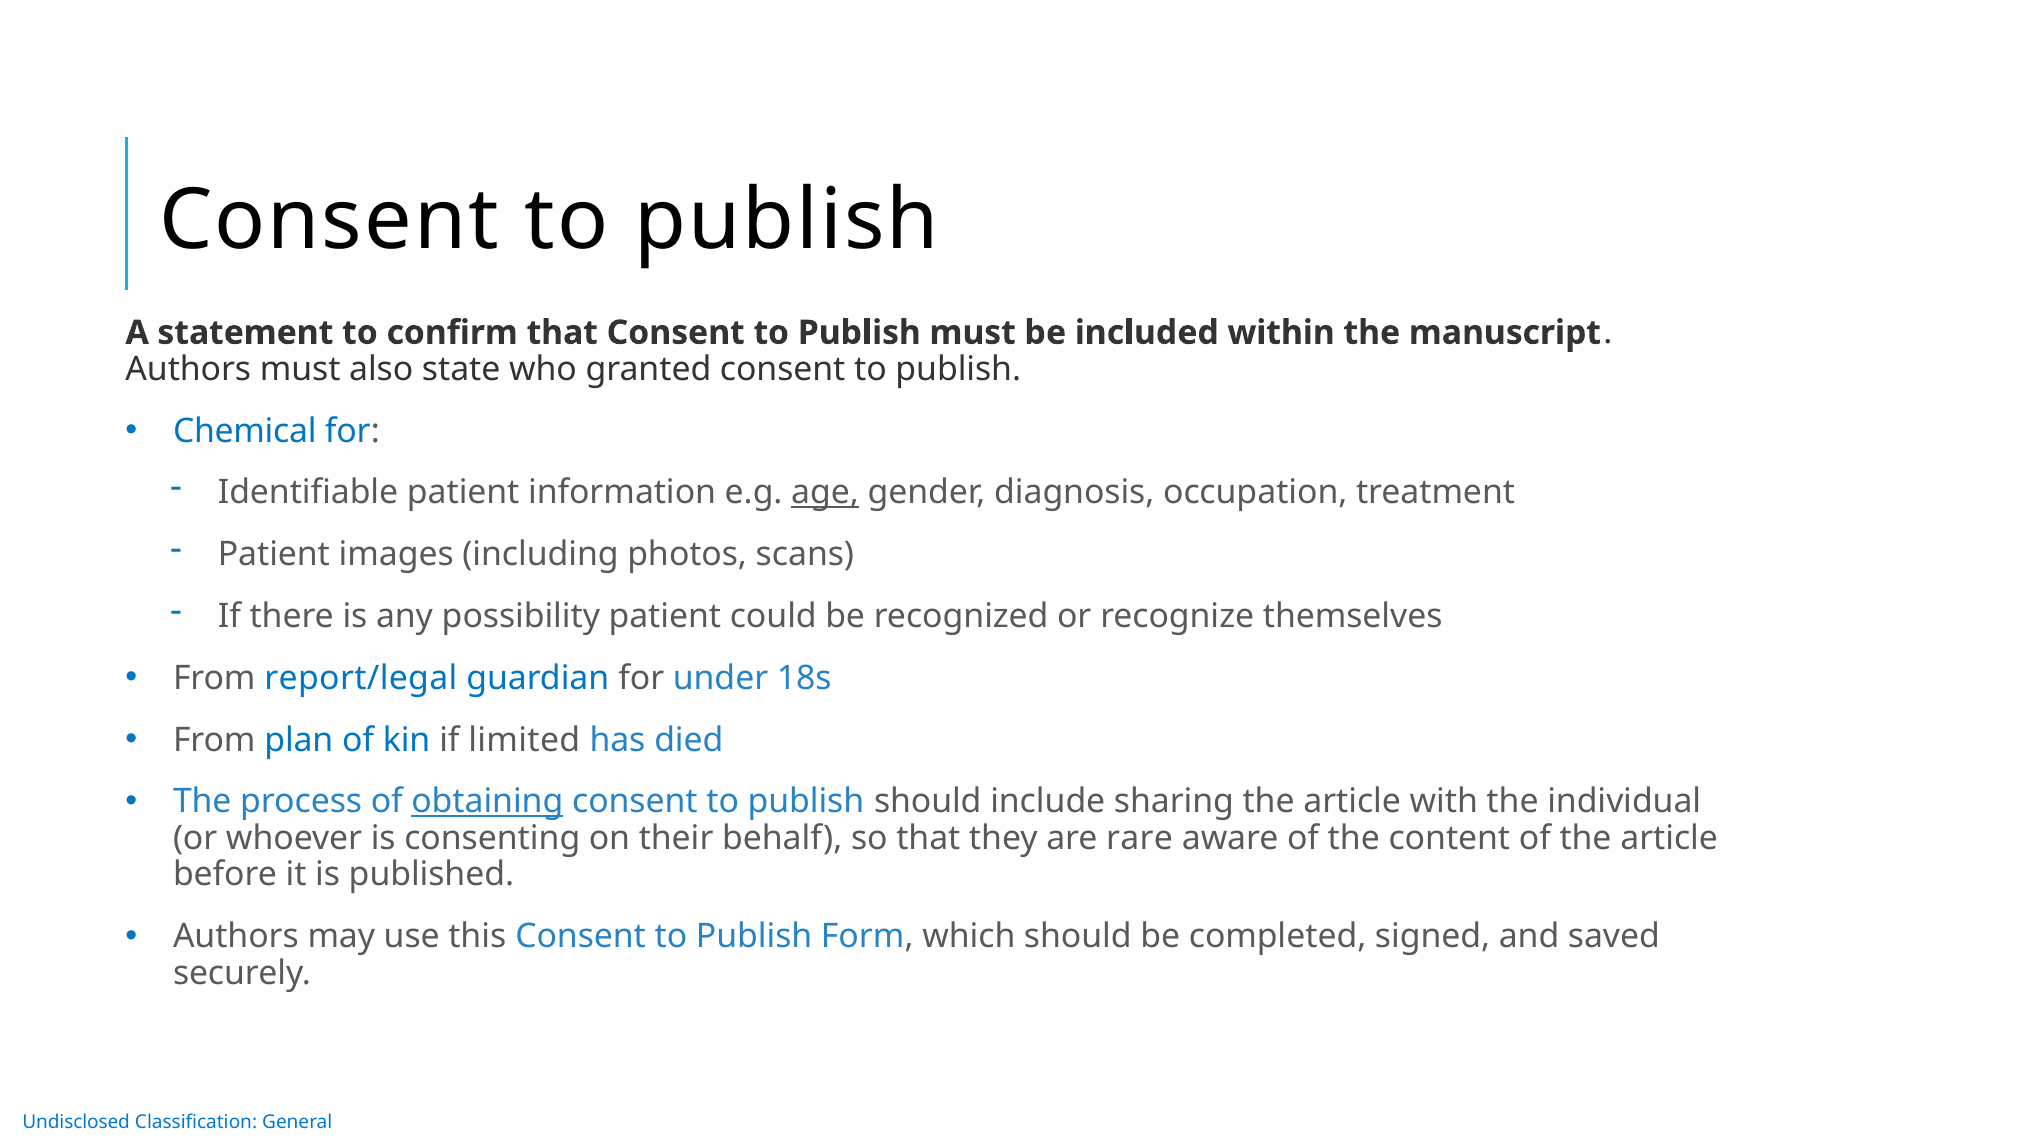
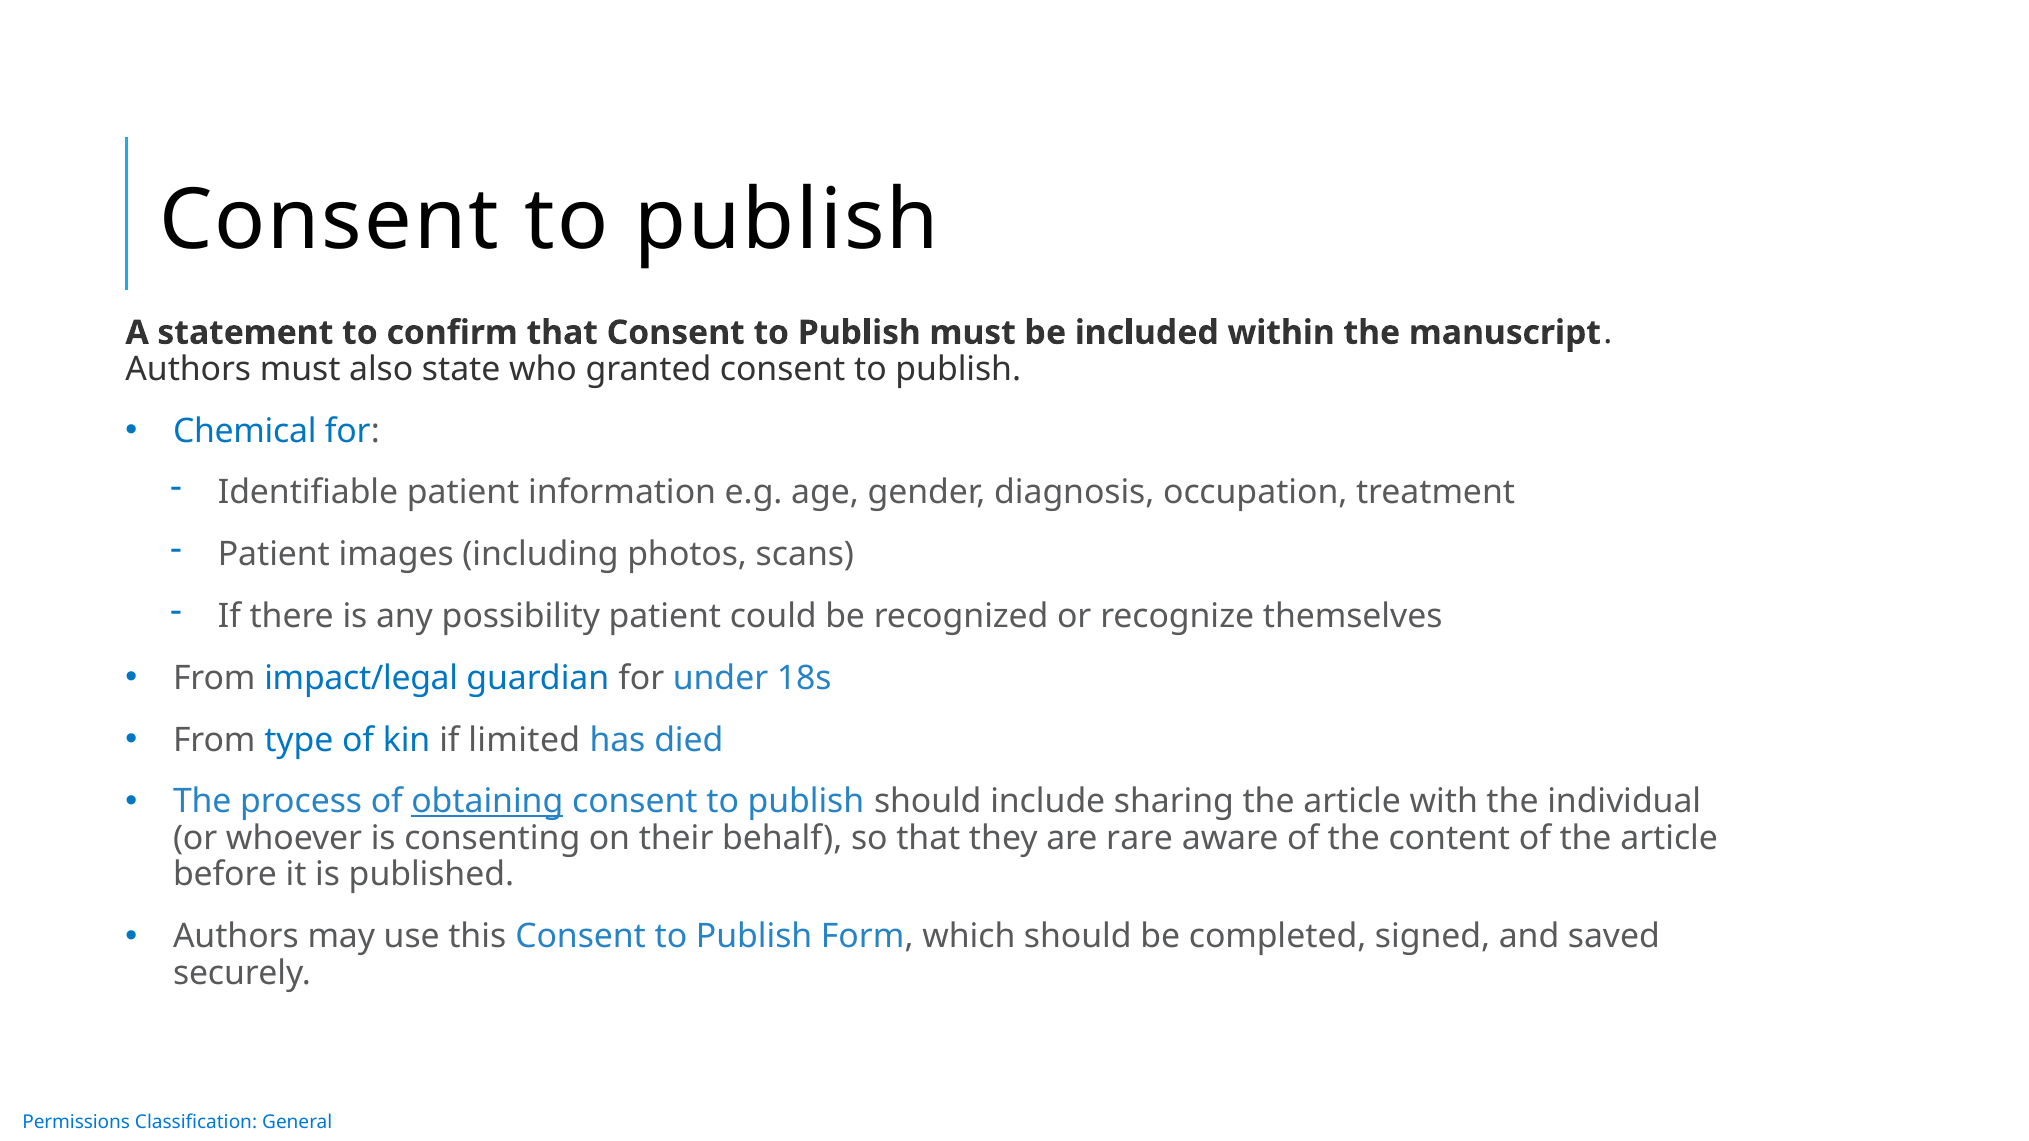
age underline: present -> none (825, 493)
report/legal: report/legal -> impact/legal (361, 678)
plan: plan -> type (299, 740)
Undisclosed: Undisclosed -> Permissions (76, 1123)
